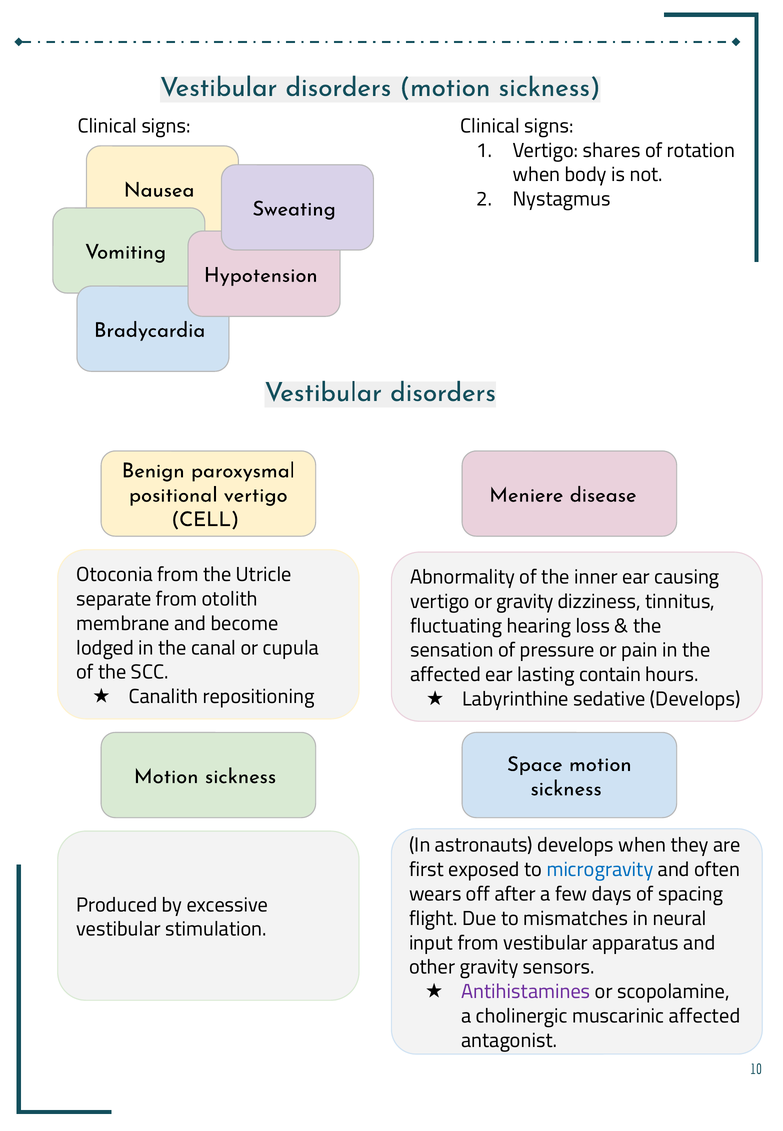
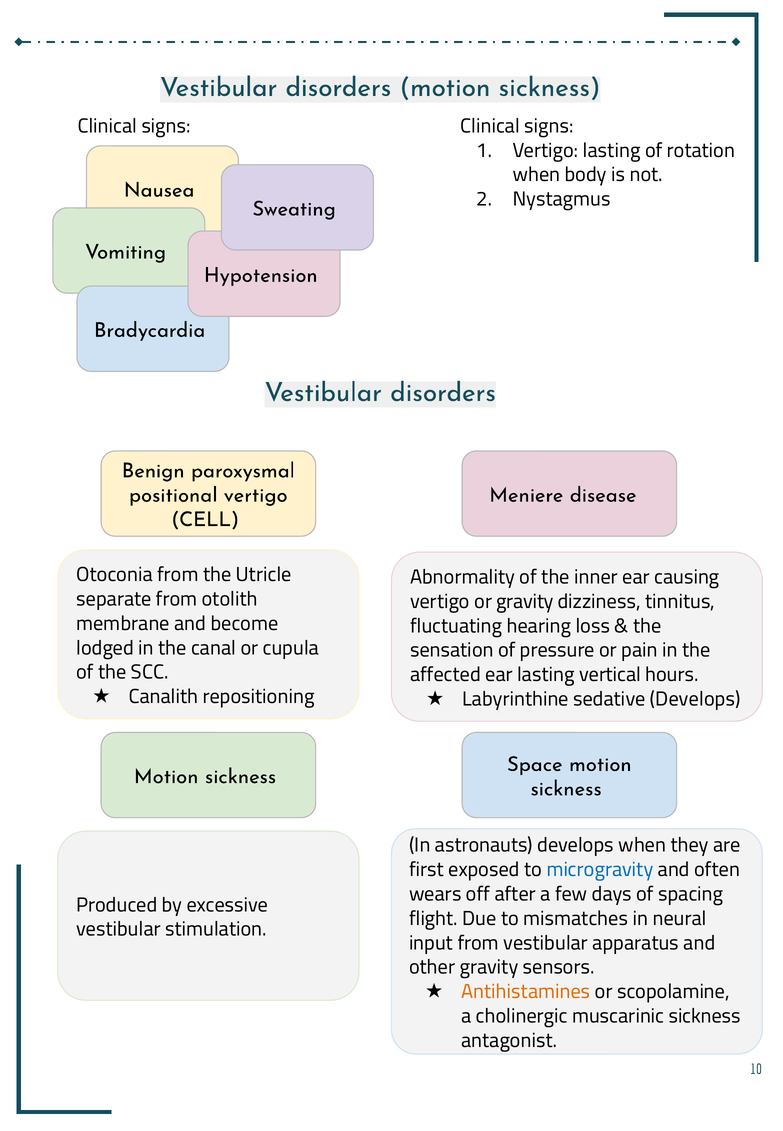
Vertigo shares: shares -> lasting (612, 150)
contain: contain -> vertical (610, 674)
Antihistamines colour: purple -> orange (526, 991)
muscarinic affected: affected -> sickness (705, 1016)
